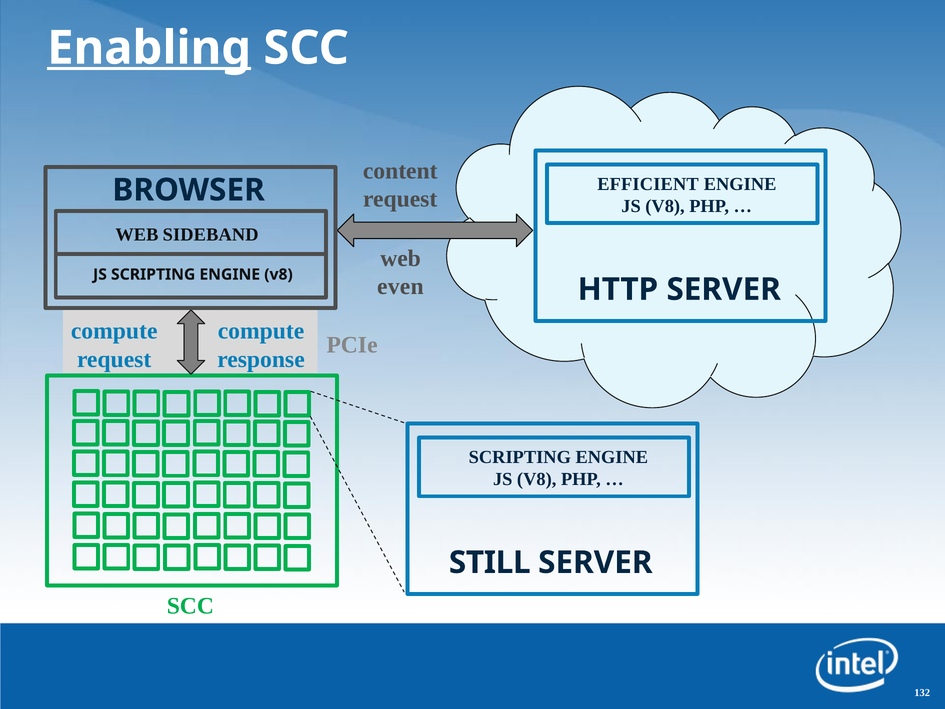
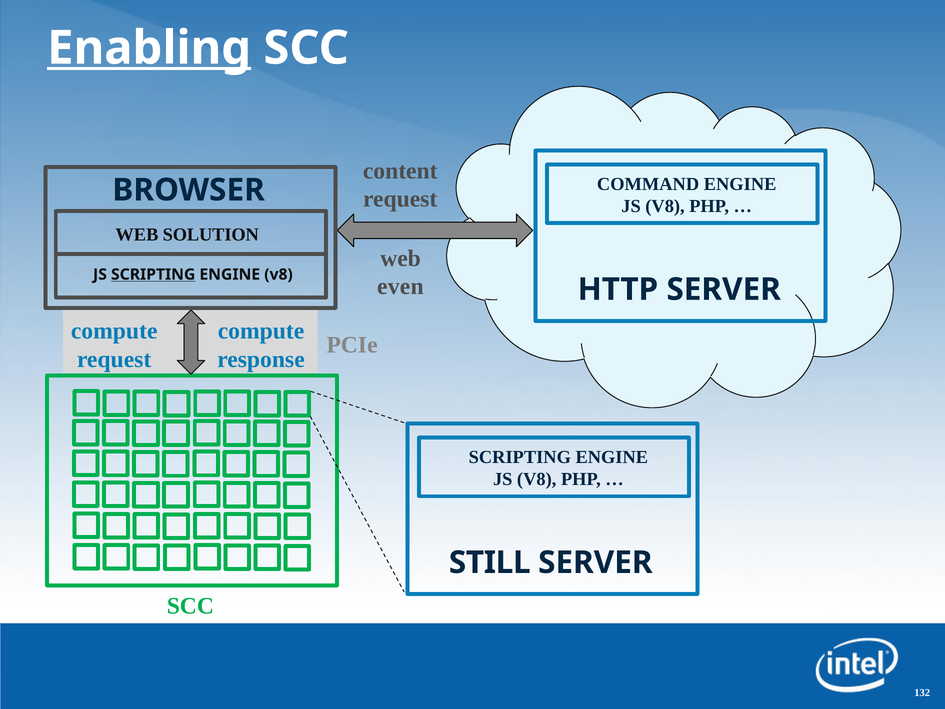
EFFICIENT: EFFICIENT -> COMMAND (648, 184)
SIDEBAND: SIDEBAND -> SOLUTION (211, 235)
SCRIPTING underline: none -> present (153, 274)
